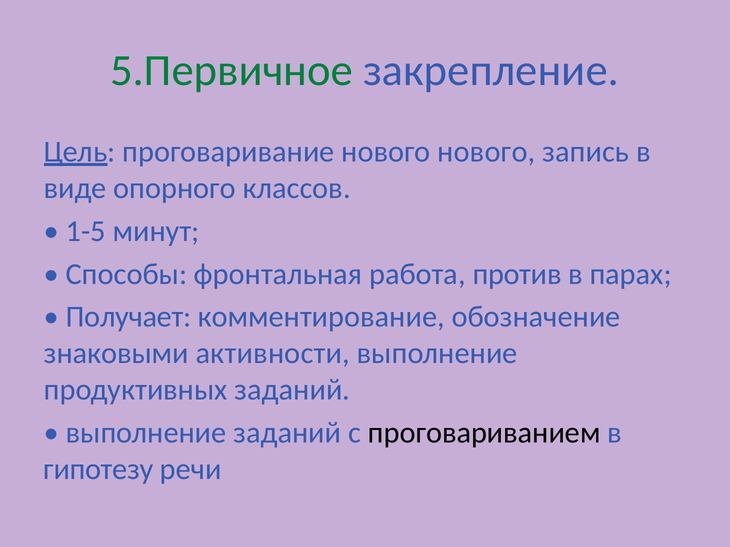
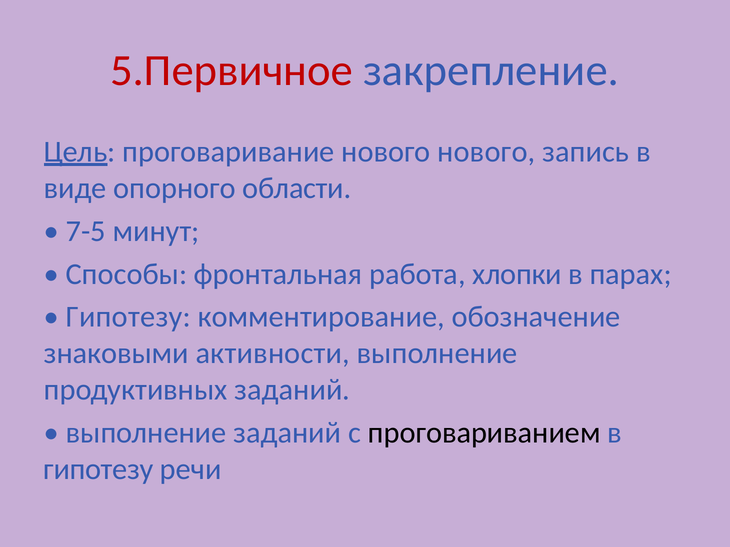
5.Первичное colour: green -> red (232, 71)
классов: классов -> области (297, 188)
1-5: 1-5 -> 7-5 (86, 231)
против: против -> хлопки (517, 274)
Получает: Получает -> Гипотезу (128, 317)
